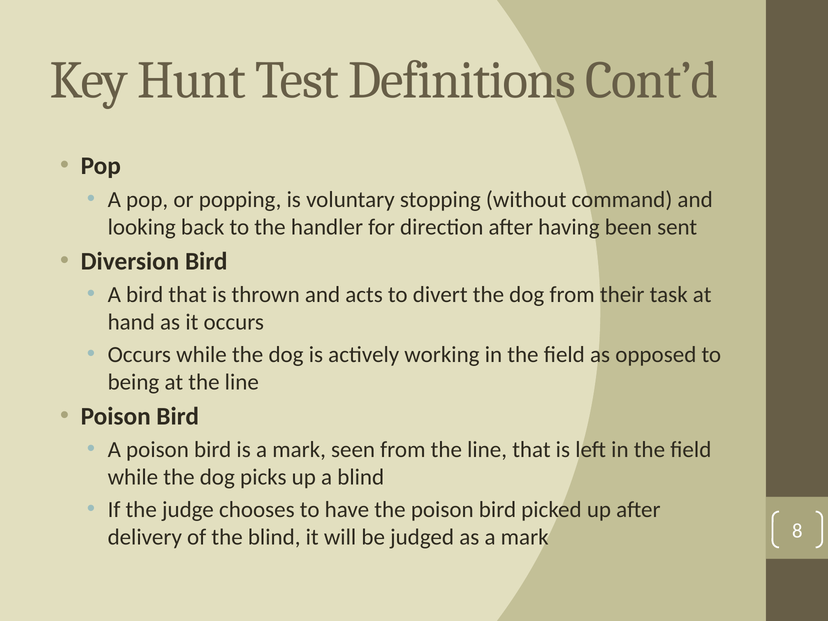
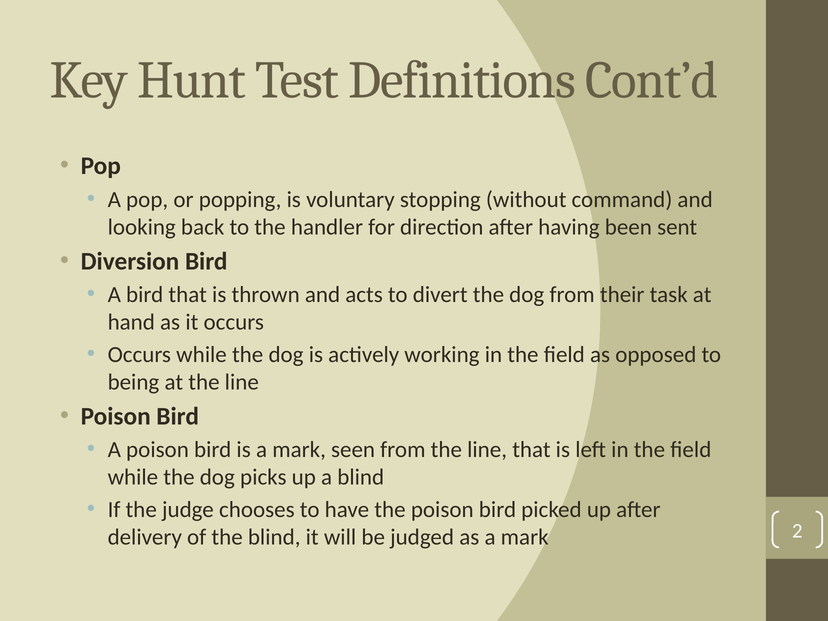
8: 8 -> 2 (797, 531)
